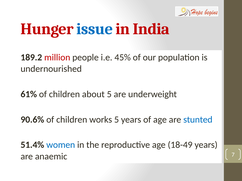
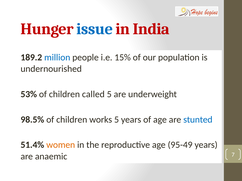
million colour: red -> blue (57, 57)
45%: 45% -> 15% (123, 57)
61%: 61% -> 53% (29, 94)
about: about -> called (93, 94)
90.6%: 90.6% -> 98.5% (32, 120)
women colour: blue -> orange (61, 145)
18-49: 18-49 -> 95-49 (180, 145)
